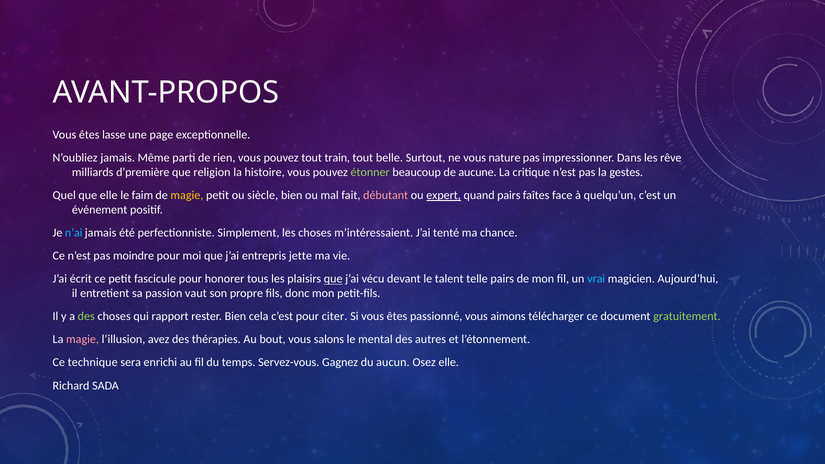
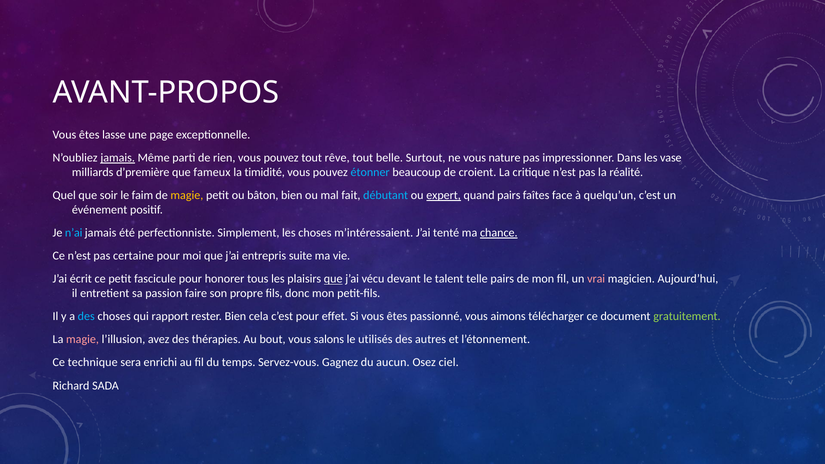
jamais underline: none -> present (118, 158)
train: train -> rêve (337, 158)
rêve: rêve -> vase (671, 158)
religion: religion -> fameux (212, 172)
histoire: histoire -> timidité (265, 172)
étonner colour: light green -> light blue (370, 172)
aucune: aucune -> croient (477, 172)
gestes: gestes -> réalité (626, 172)
que elle: elle -> soir (109, 195)
siècle: siècle -> bâton (263, 195)
débutant colour: pink -> light blue (386, 195)
chance underline: none -> present (499, 233)
moindre: moindre -> certaine (133, 256)
jette: jette -> suite (301, 256)
vrai colour: light blue -> pink (596, 279)
vaut: vaut -> faire (196, 293)
des colour: light green -> light blue (86, 316)
citer: citer -> effet (335, 316)
mental: mental -> utilisés (375, 340)
Osez elle: elle -> ciel (449, 363)
